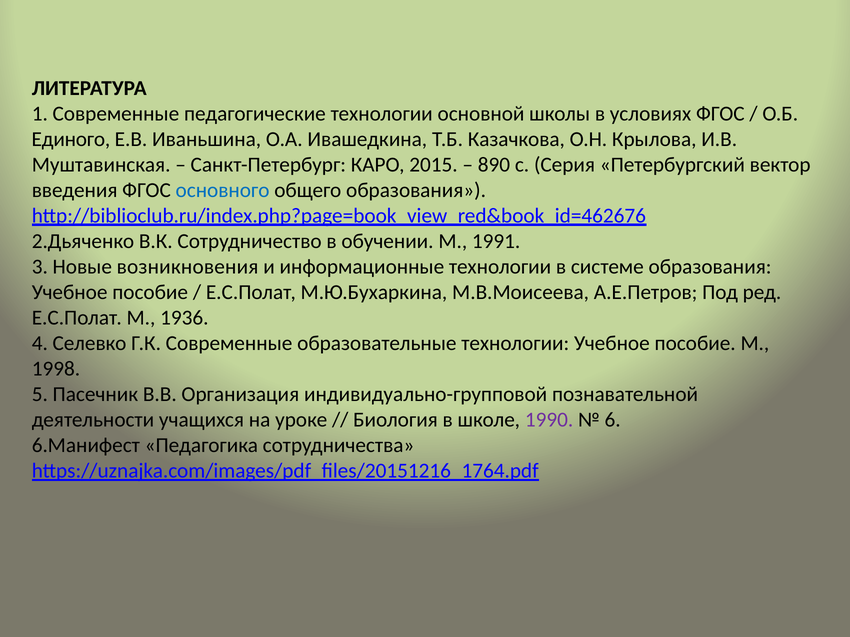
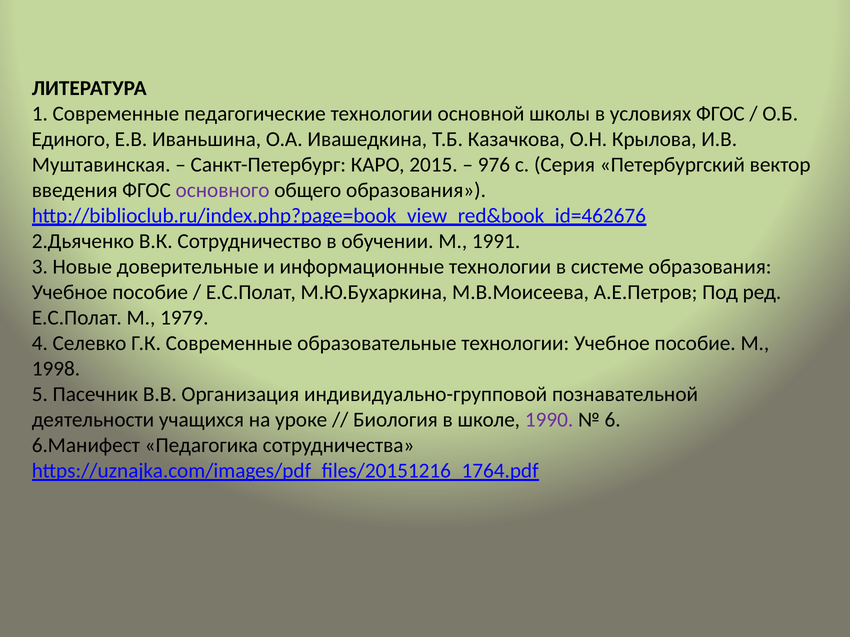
890: 890 -> 976 (494, 165)
основного colour: blue -> purple (223, 190)
возникновения: возникновения -> доверительные (188, 267)
1936: 1936 -> 1979 (184, 318)
